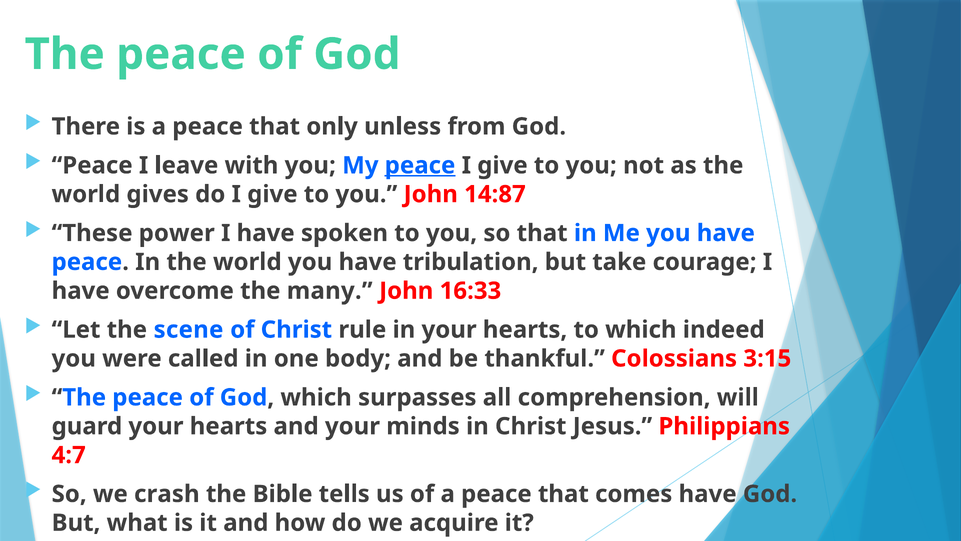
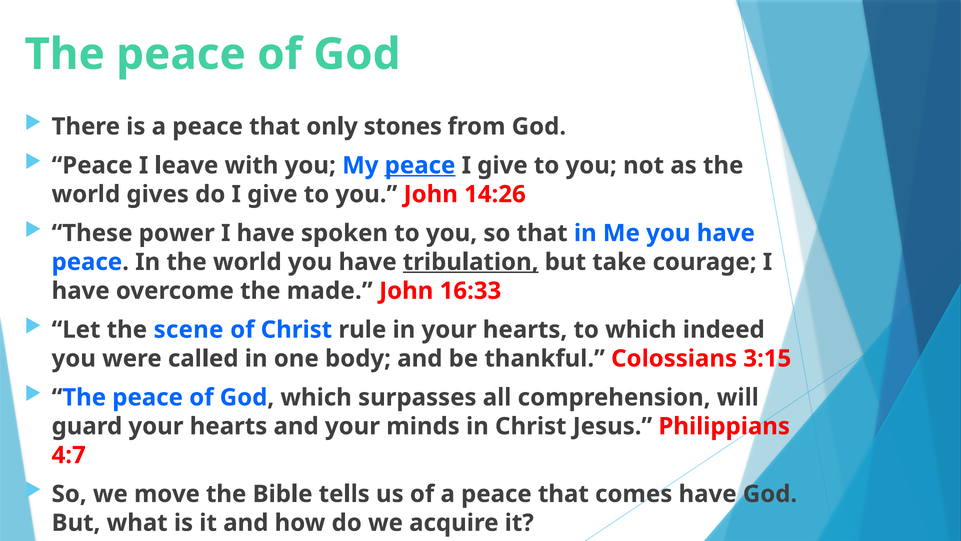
unless: unless -> stones (403, 126)
14:87: 14:87 -> 14:26 (495, 194)
tribulation underline: none -> present (471, 262)
many: many -> made (330, 291)
crash: crash -> move (167, 494)
